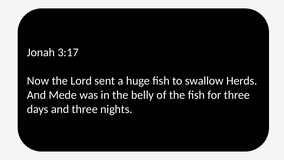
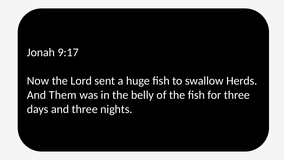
3:17: 3:17 -> 9:17 (68, 52)
Mede: Mede -> Them (63, 95)
